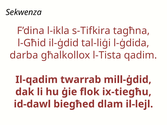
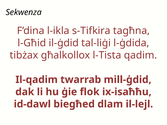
darba: darba -> tibżax (24, 55)
ix-tiegħu: ix-tiegħu -> ix-isaħħu (127, 92)
